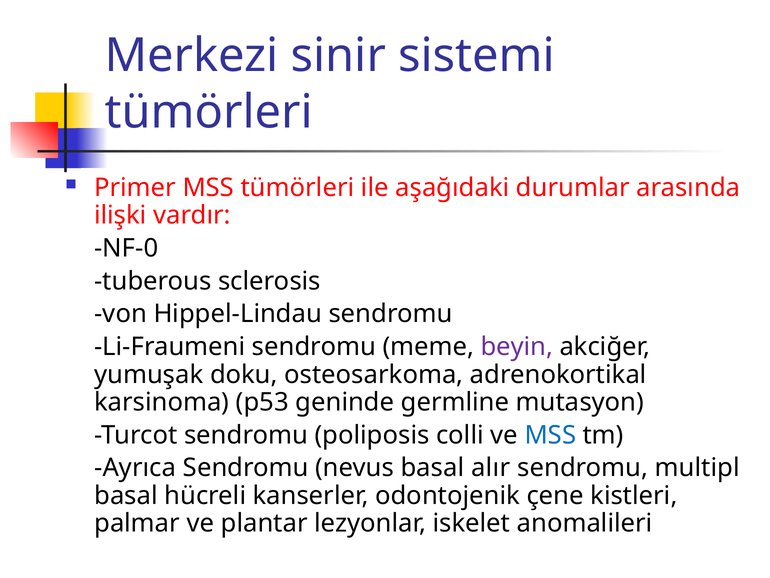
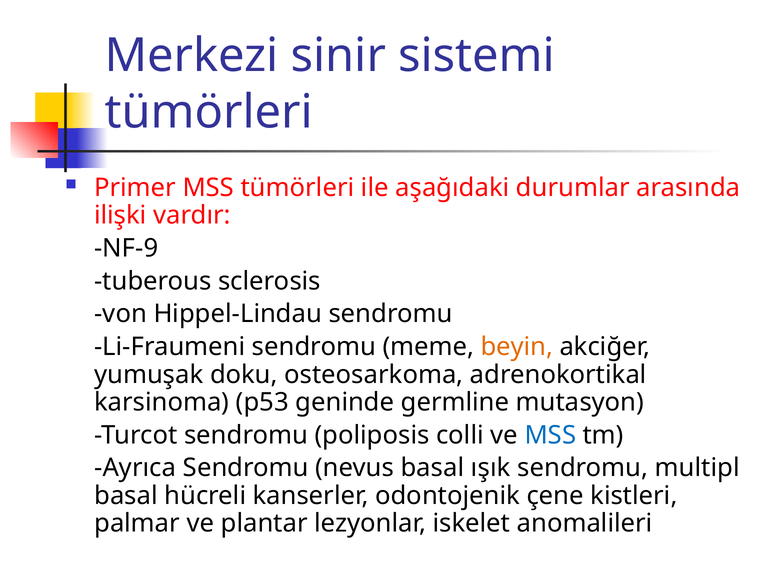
NF-0: NF-0 -> NF-9 (126, 248)
beyin colour: purple -> orange (517, 347)
alır: alır -> ışık (491, 468)
